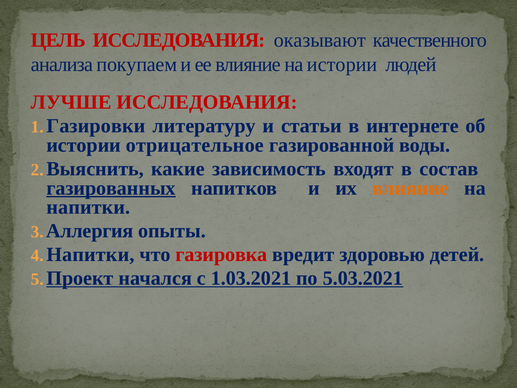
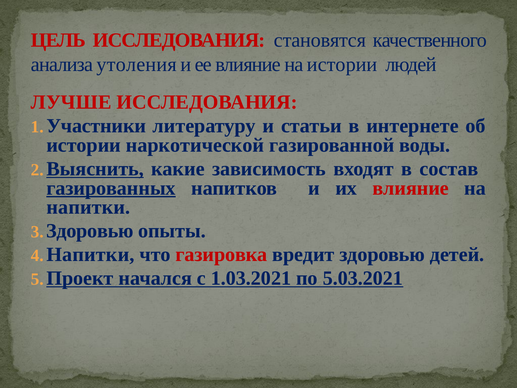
оказывают: оказывают -> становятся (320, 40)
покупаем: покупаем -> утоления (137, 64)
Газировки: Газировки -> Участники (96, 126)
отрицательное: отрицательное -> наркотической (195, 145)
Выяснить underline: none -> present (95, 169)
влияние colour: orange -> red (411, 188)
Аллергия: Аллергия -> Здоровью (90, 231)
